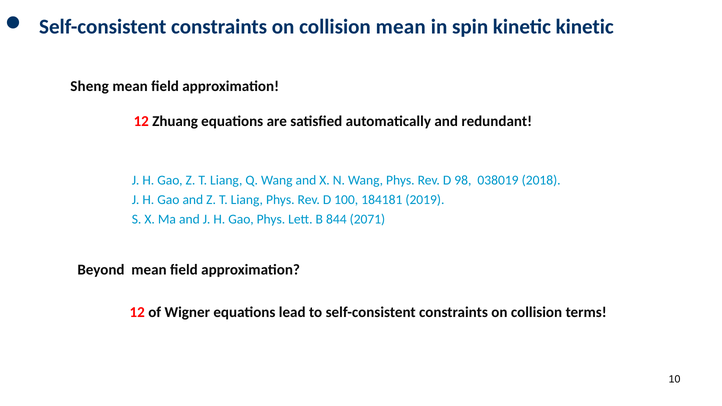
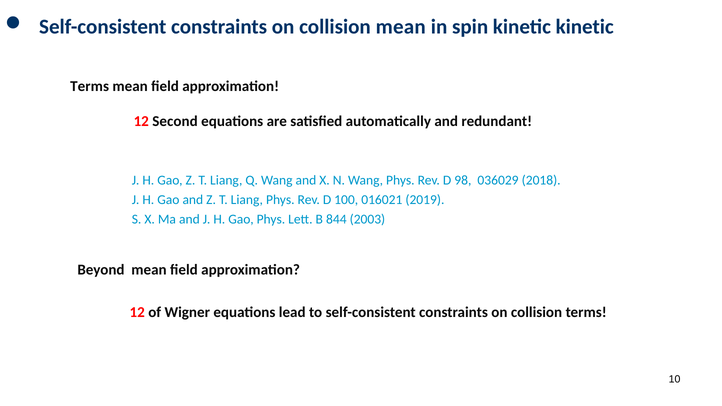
Sheng: Sheng -> Terms (90, 86)
Zhuang: Zhuang -> Second (175, 121)
038019: 038019 -> 036029 (498, 180)
184181: 184181 -> 016021 (382, 200)
2071: 2071 -> 2003 (367, 219)
